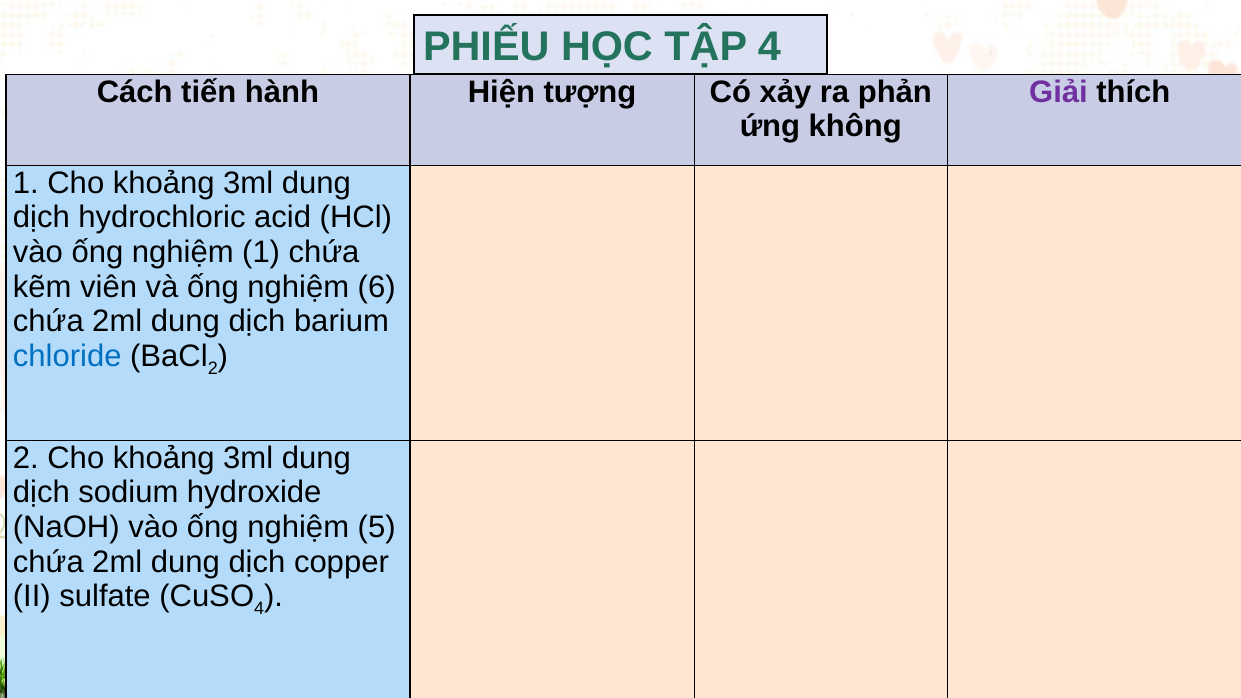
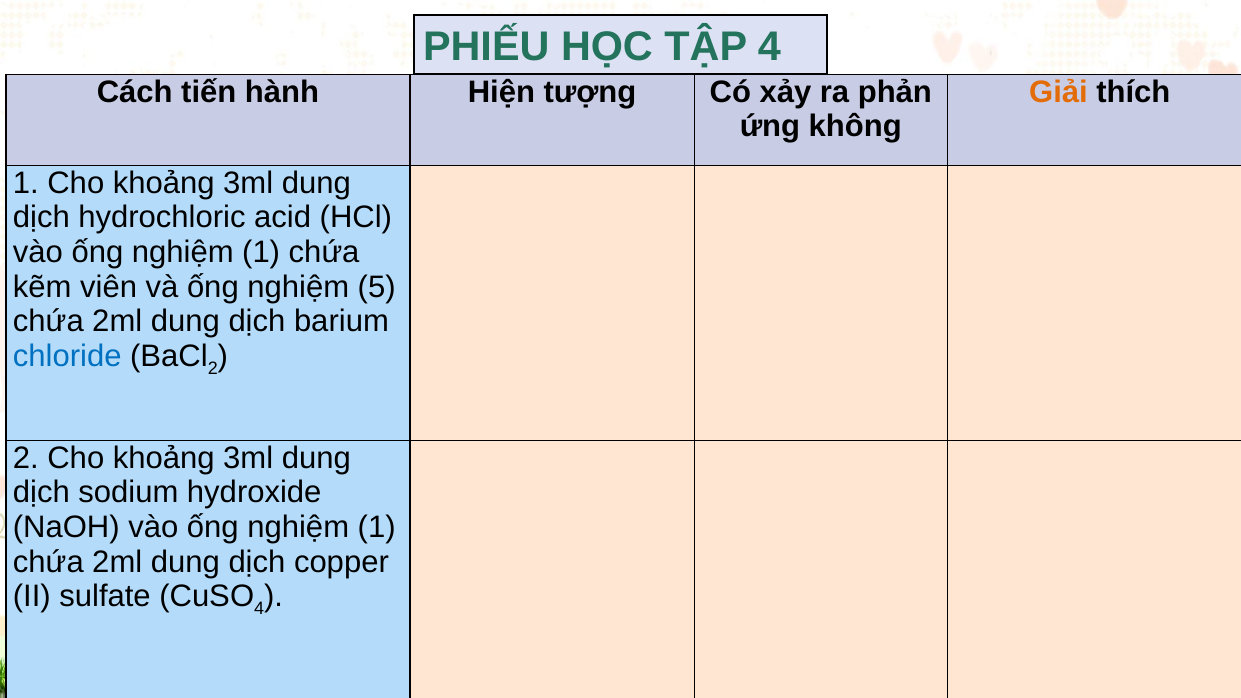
Giải colour: purple -> orange (1058, 92)
6: 6 -> 5 (377, 287)
5: 5 -> 1 (377, 527)
